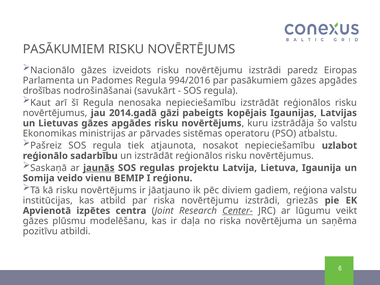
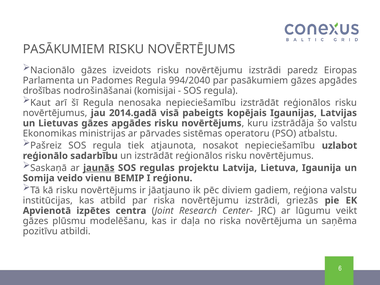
994/2016: 994/2016 -> 994/2040 (190, 80)
savukārt: savukārt -> komisijai (155, 91)
gāzi: gāzi -> visā (170, 113)
Center- underline: present -> none (238, 211)
